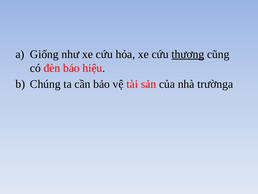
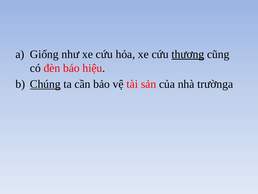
Chúng underline: none -> present (45, 84)
